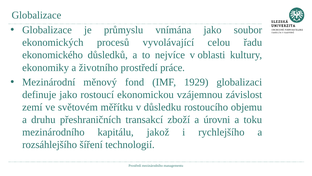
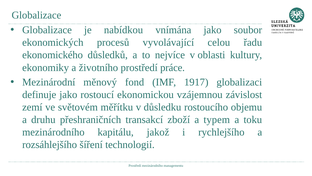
průmyslu: průmyslu -> nabídkou (124, 30)
1929: 1929 -> 1917 (196, 82)
úrovni: úrovni -> typem (217, 119)
